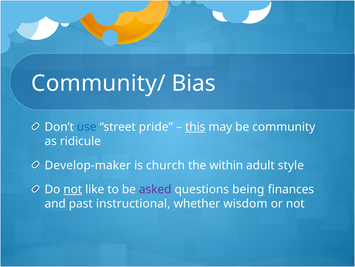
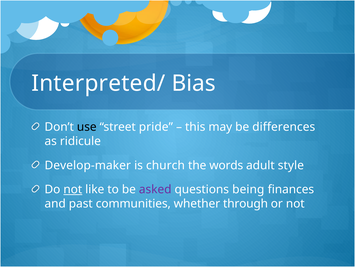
Community/: Community/ -> Interpreted/ (98, 83)
use colour: blue -> black (87, 127)
this underline: present -> none (195, 127)
community: community -> differences (284, 127)
within: within -> words (226, 165)
instructional: instructional -> communities (133, 203)
wisdom: wisdom -> through (246, 203)
